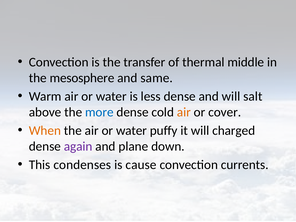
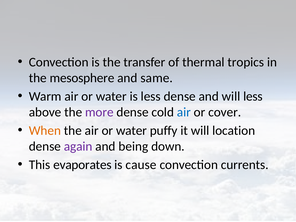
middle: middle -> tropics (246, 62)
will salt: salt -> less (253, 96)
more colour: blue -> purple (99, 112)
air colour: orange -> blue (184, 112)
charged: charged -> location (234, 131)
plane: plane -> being (133, 146)
condenses: condenses -> evaporates (82, 165)
